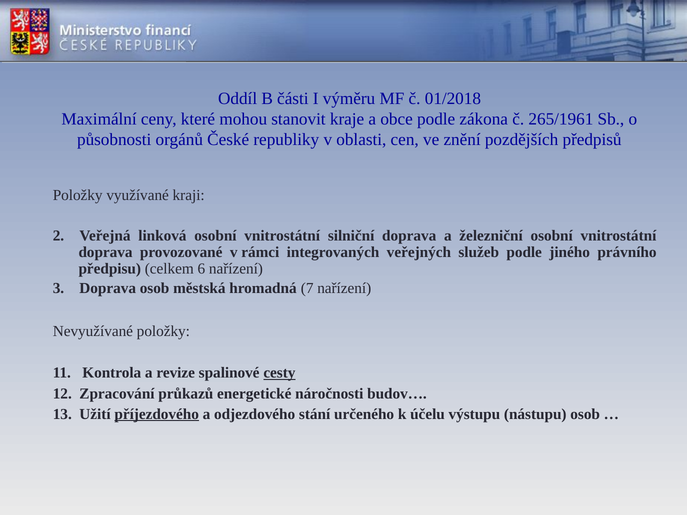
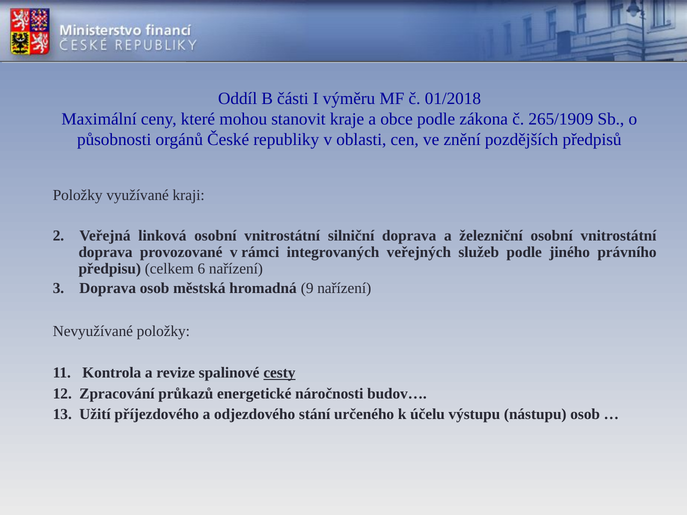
265/1961: 265/1961 -> 265/1909 (561, 119)
7: 7 -> 9 (307, 288)
příjezdového underline: present -> none (157, 414)
